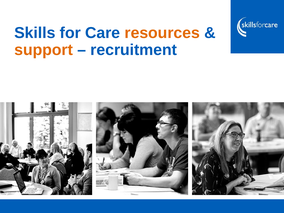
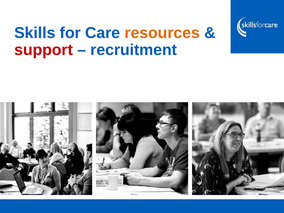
support colour: orange -> red (44, 50)
